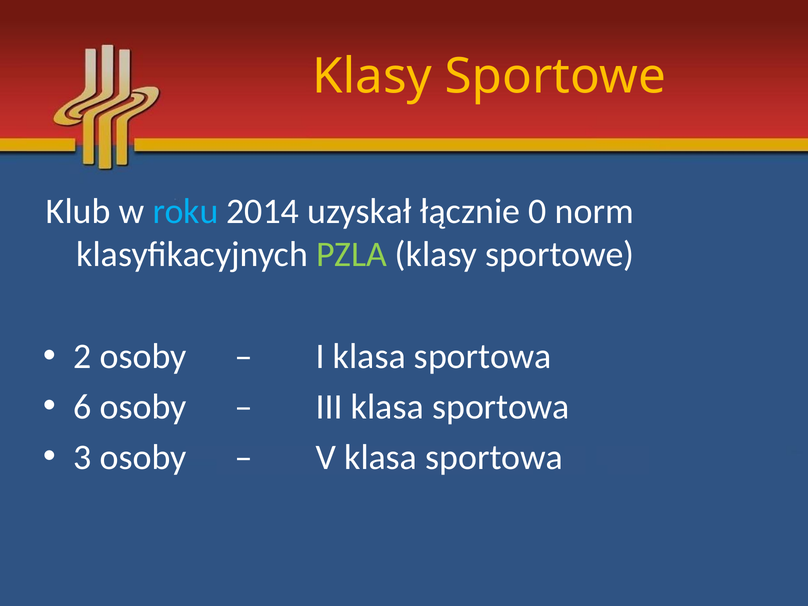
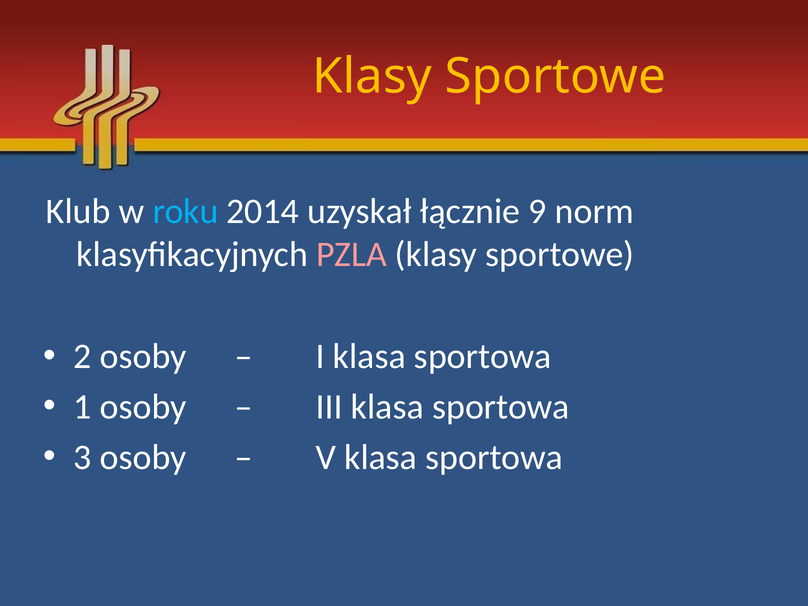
0: 0 -> 9 (537, 211)
PZLA colour: light green -> pink (351, 254)
6: 6 -> 1 (82, 407)
